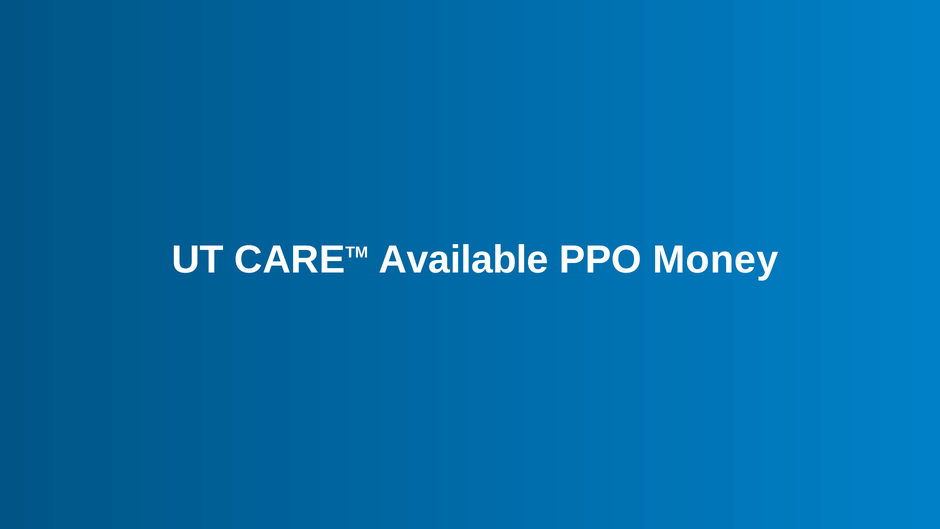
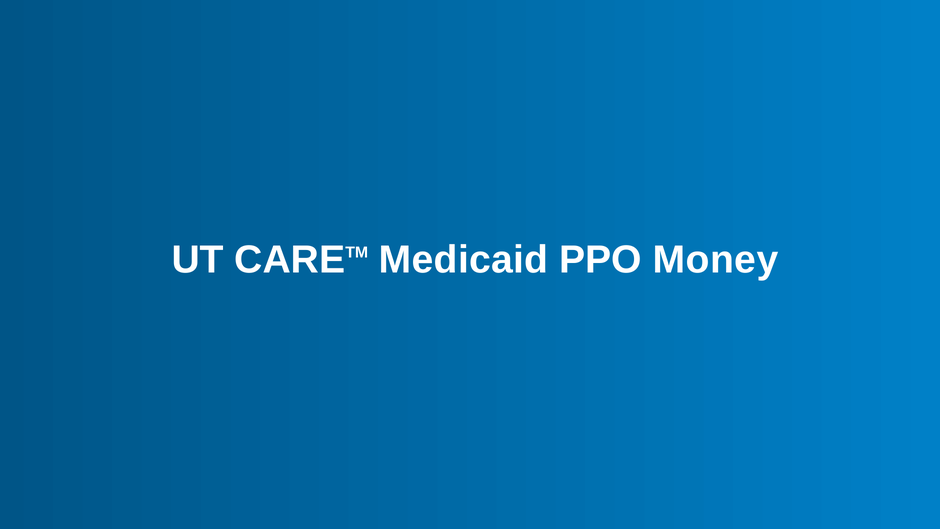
Available: Available -> Medicaid (464, 260)
